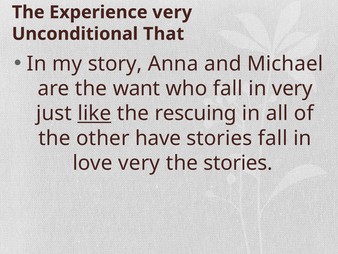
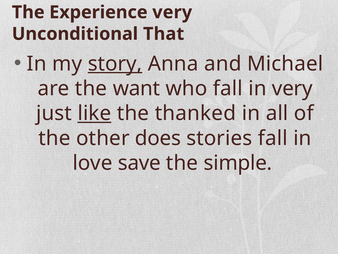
story underline: none -> present (115, 64)
rescuing: rescuing -> thanked (195, 113)
have: have -> does (158, 138)
love very: very -> save (139, 163)
the stories: stories -> simple (238, 163)
